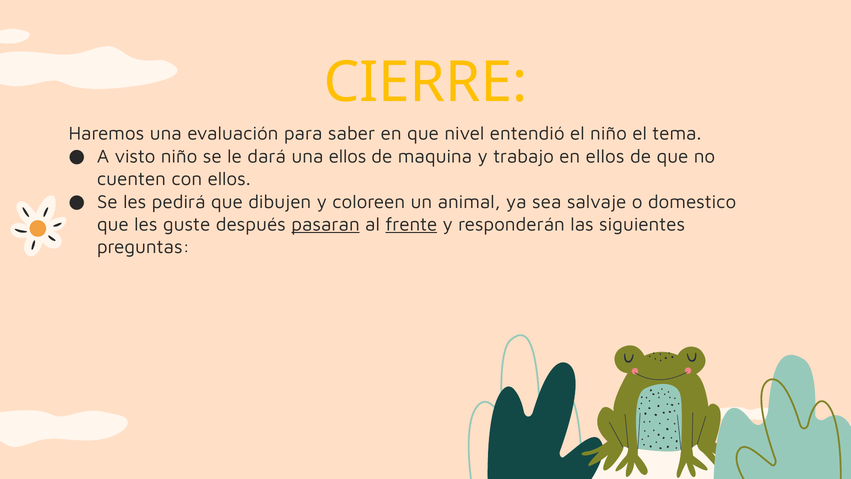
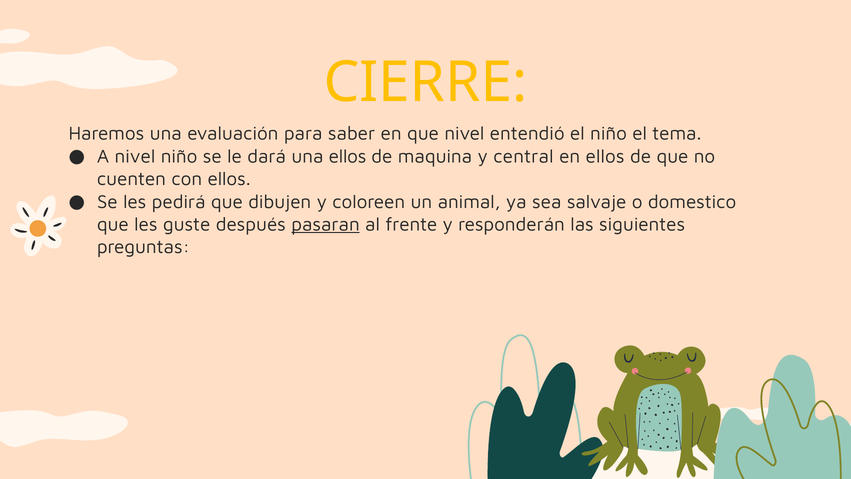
A visto: visto -> nivel (135, 156)
trabajo: trabajo -> central (523, 156)
frente underline: present -> none (411, 224)
